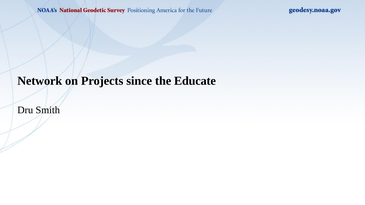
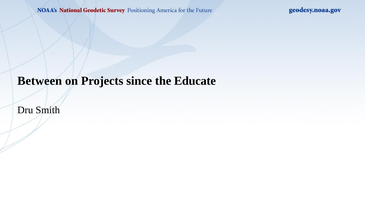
Network: Network -> Between (40, 81)
